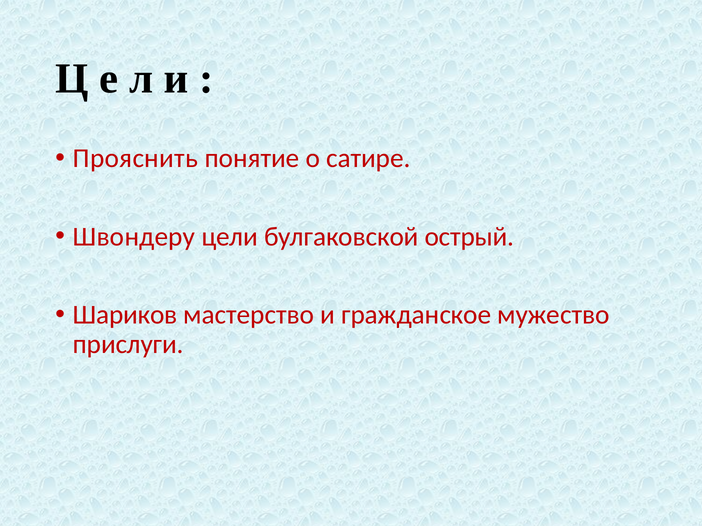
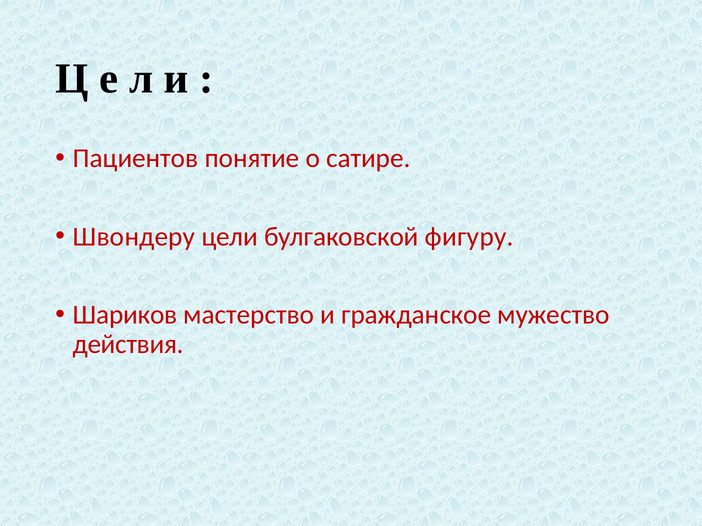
Прояснить: Прояснить -> Пациентов (136, 158)
острый: острый -> фигуру (469, 237)
прислуги: прислуги -> действия (128, 345)
